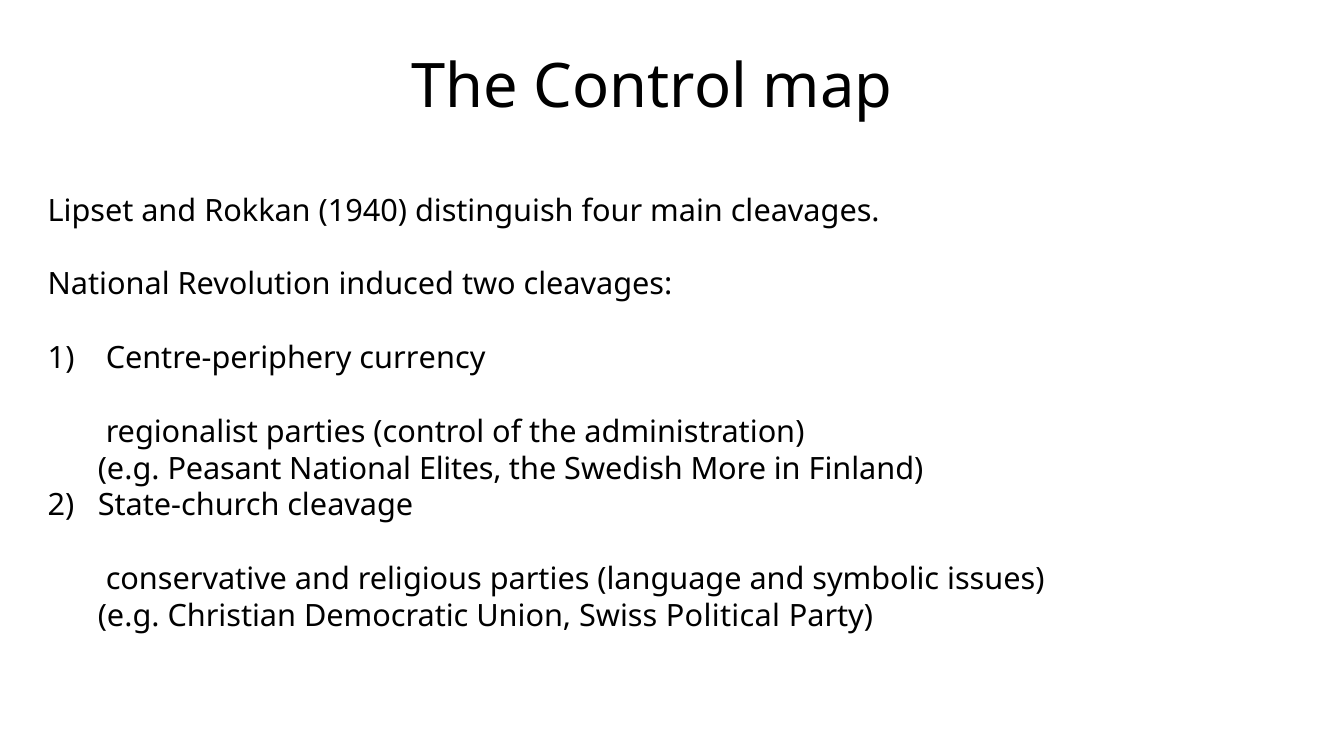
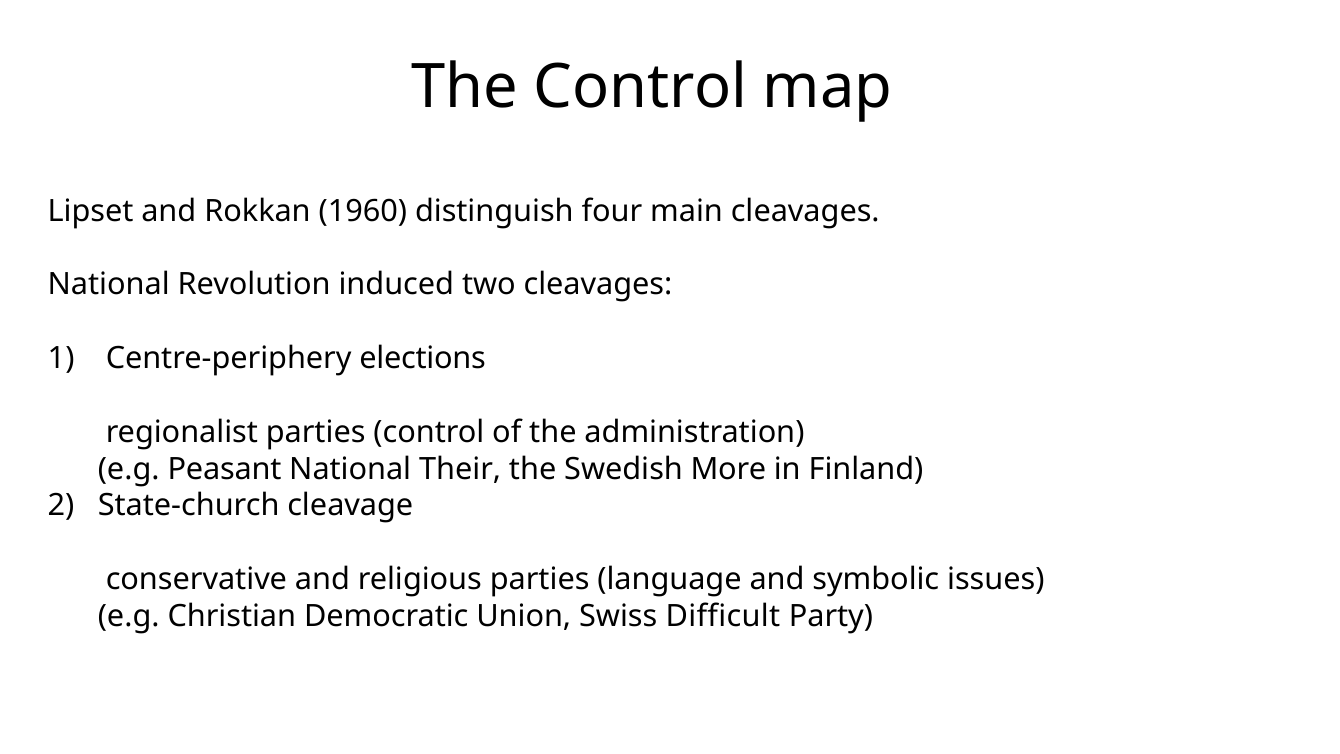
1940: 1940 -> 1960 (363, 211)
currency: currency -> elections (423, 358)
Elites: Elites -> Their (460, 469)
Political: Political -> Difficult (723, 616)
